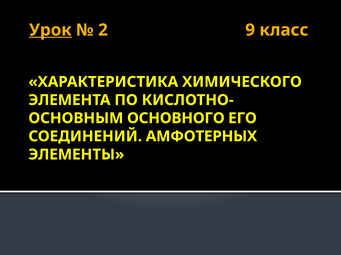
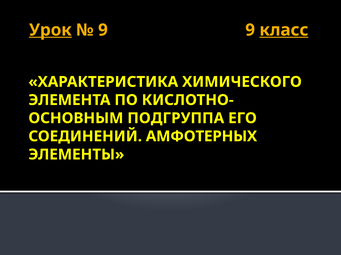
2: 2 -> 9 (103, 30)
класс underline: none -> present (284, 30)
ОСНОВНОГО: ОСНОВНОГО -> ПОДГРУППА (176, 118)
